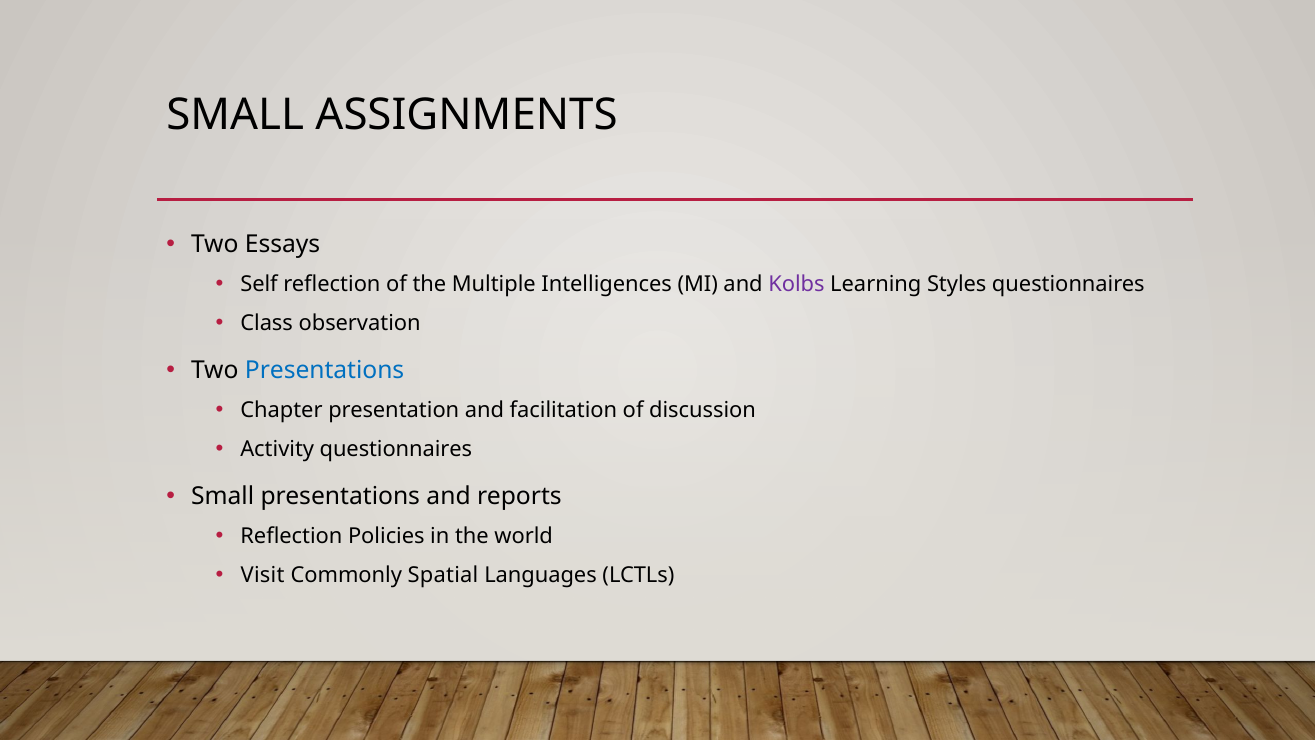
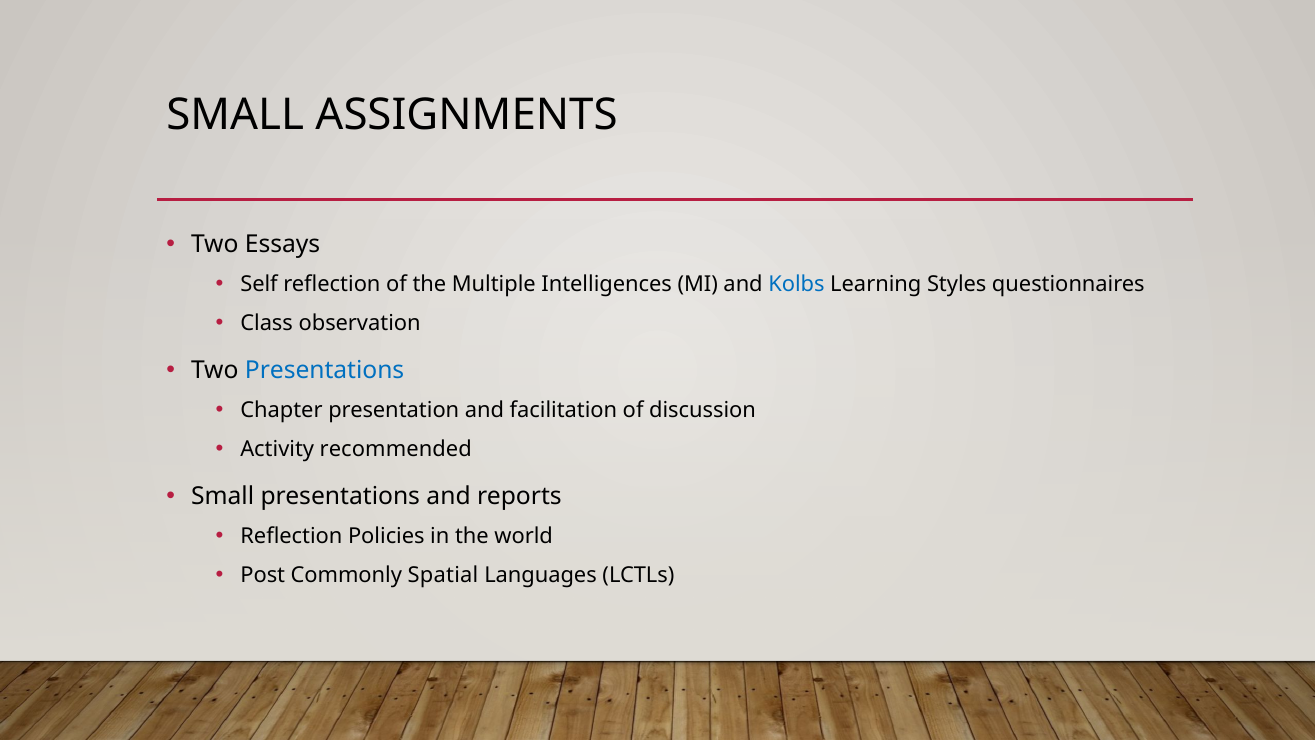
Kolbs colour: purple -> blue (796, 285)
Activity questionnaires: questionnaires -> recommended (396, 449)
Visit: Visit -> Post (263, 575)
